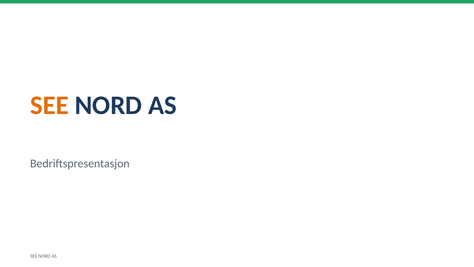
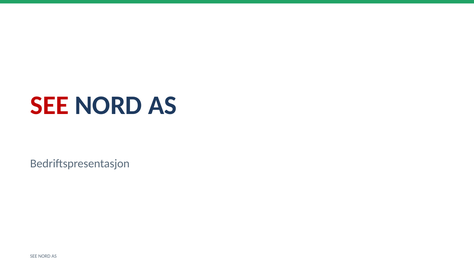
SEE colour: orange -> red (49, 105)
